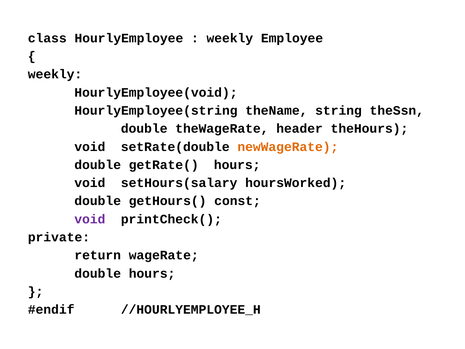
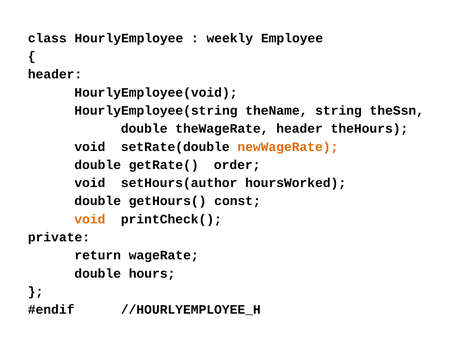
weekly: weekly -> header (55, 74)
getRate( hours: hours -> order (237, 165)
setHours(salary: setHours(salary -> setHours(author (179, 183)
void colour: purple -> orange (90, 219)
